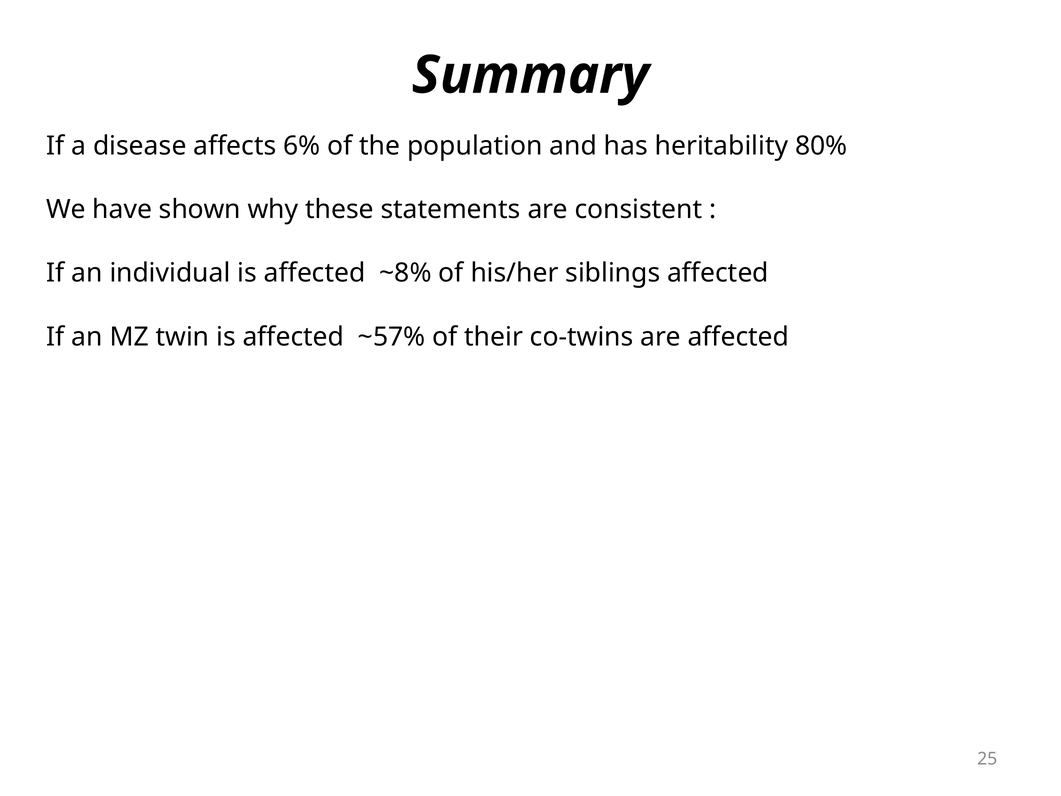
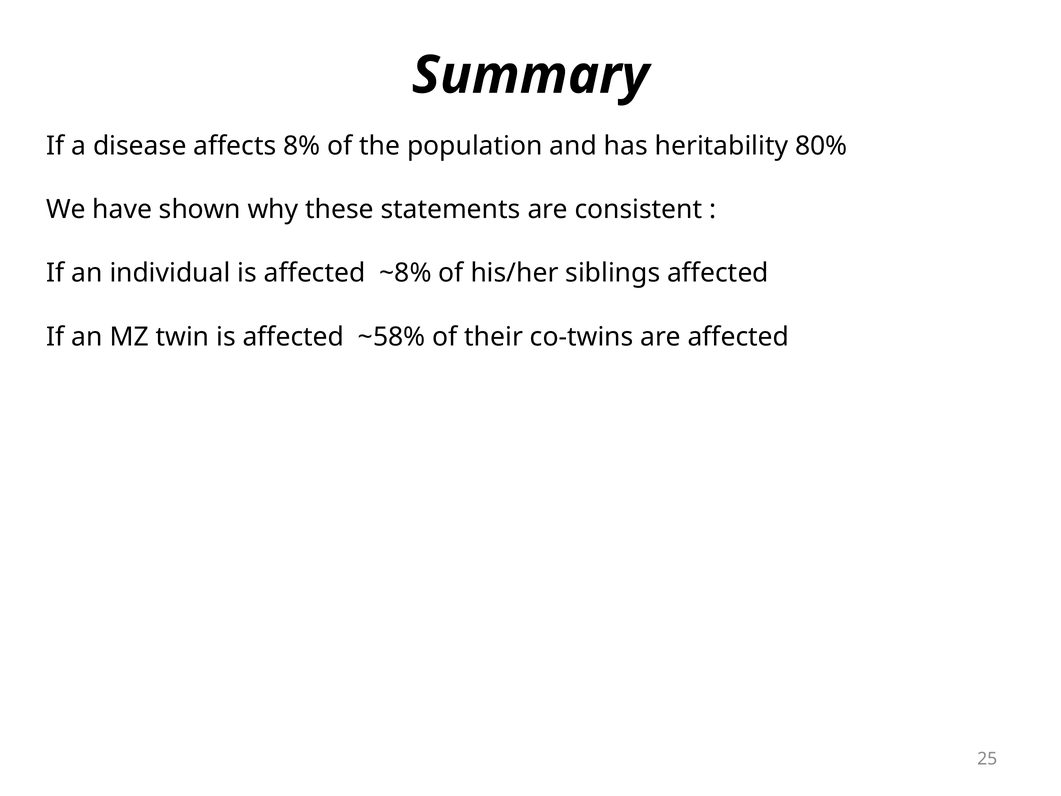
6%: 6% -> 8% (302, 146)
~57%: ~57% -> ~58% (392, 337)
